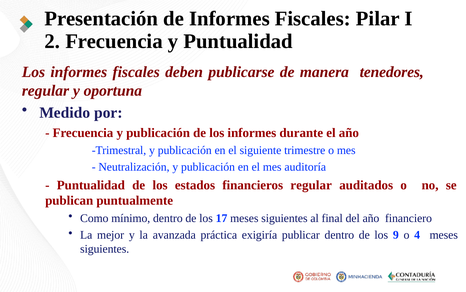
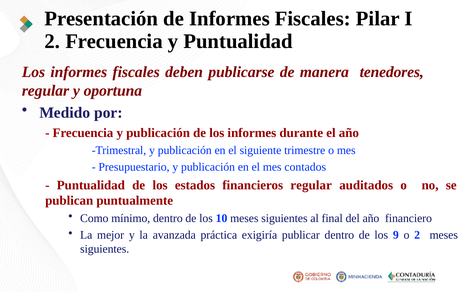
Neutralización: Neutralización -> Presupuestario (134, 167)
auditoría: auditoría -> contados (305, 167)
17: 17 -> 10 (222, 218)
o 4: 4 -> 2 (417, 234)
